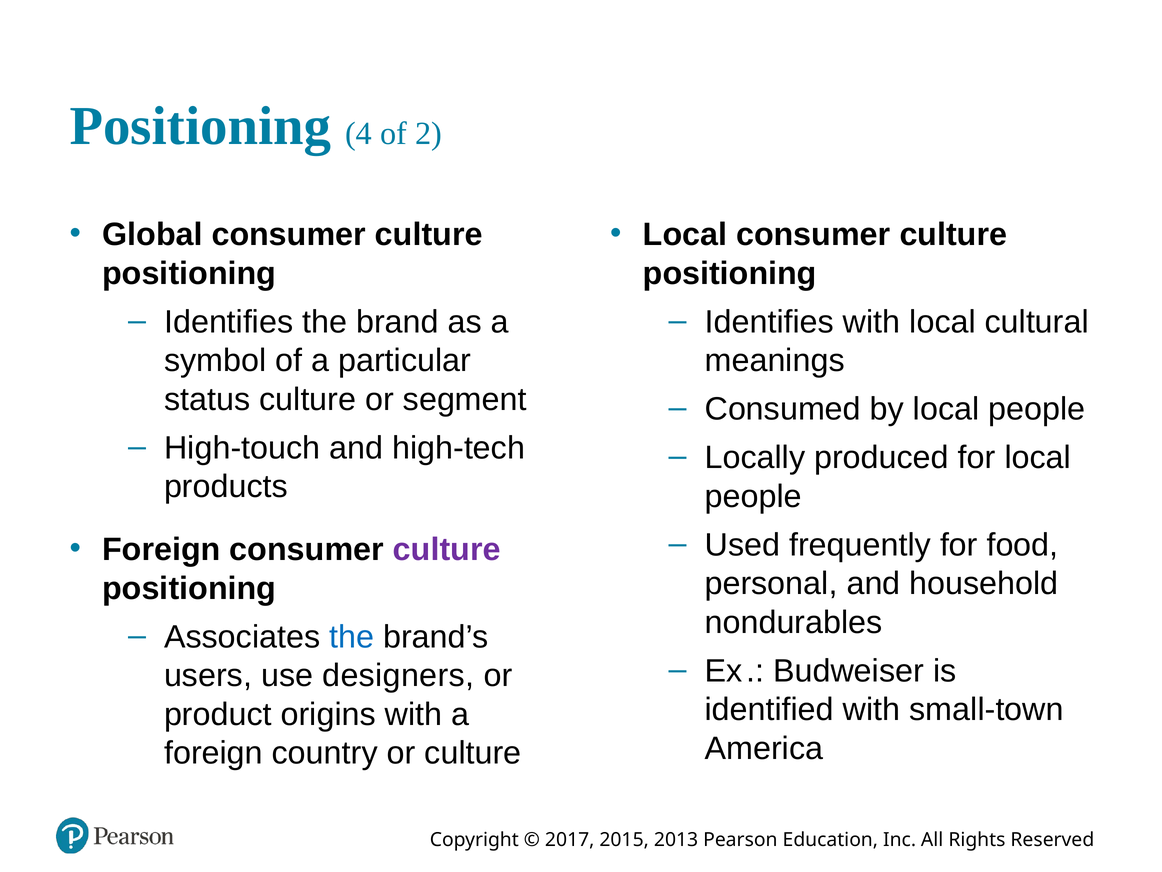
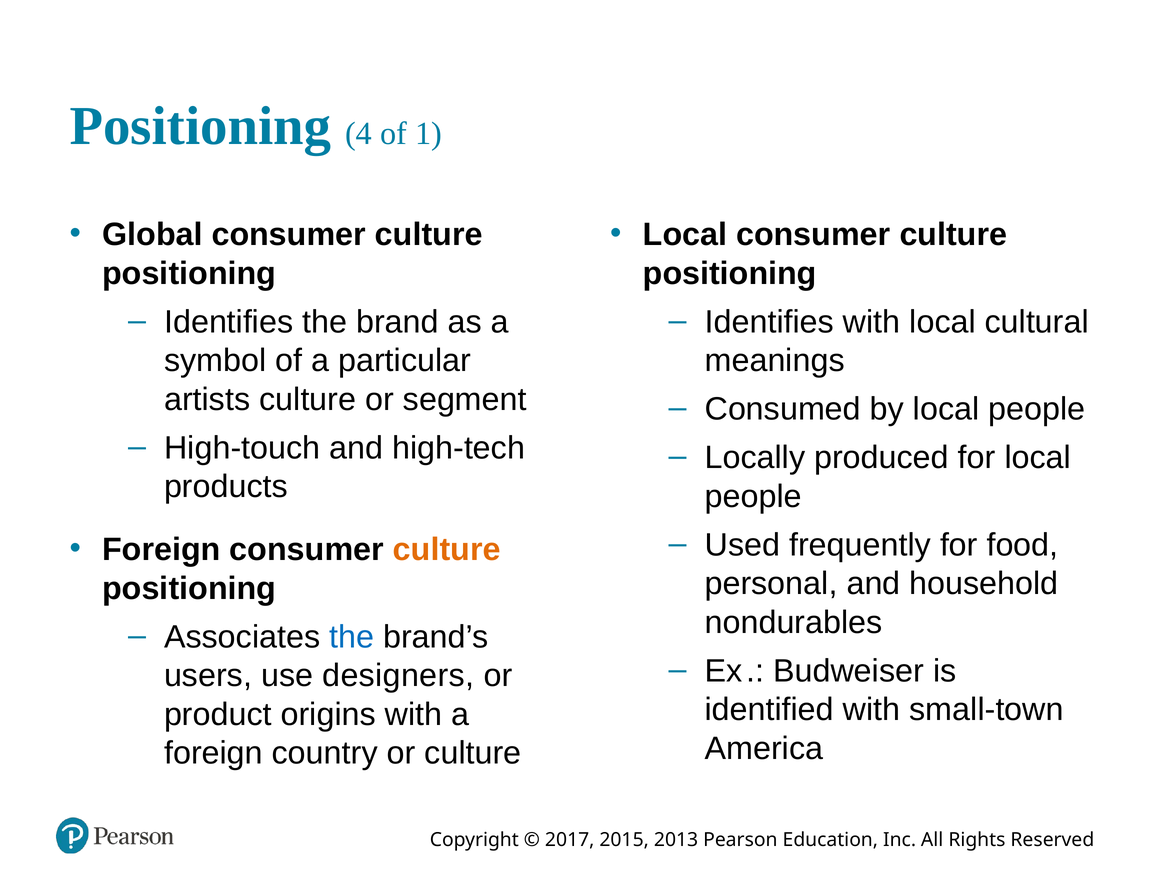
2: 2 -> 1 (429, 133)
status: status -> artists (207, 399)
culture colour: purple -> orange (447, 549)
